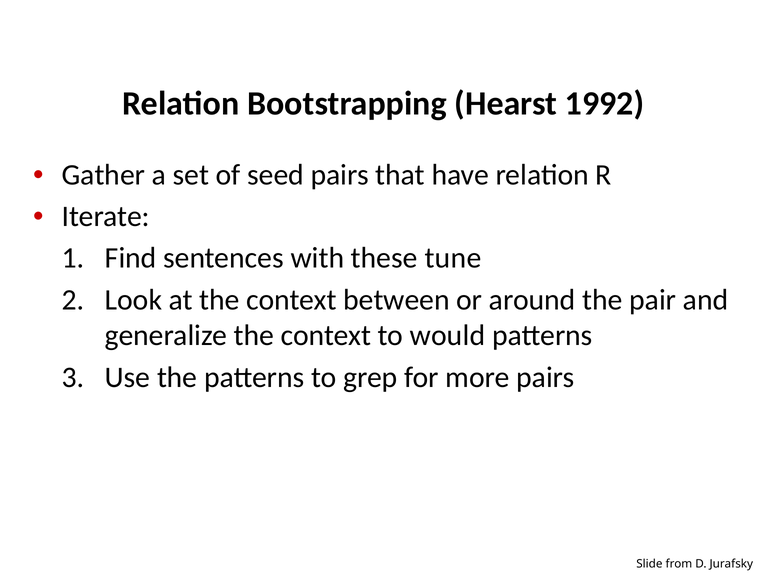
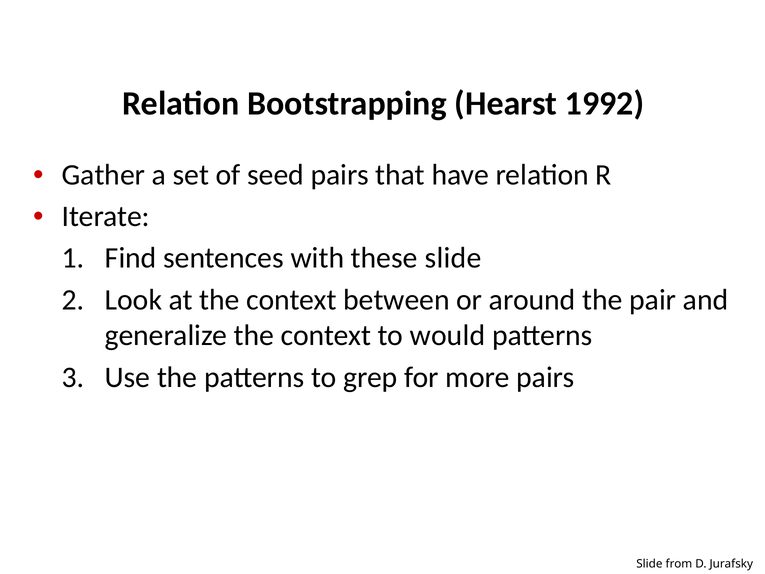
these tune: tune -> slide (453, 258)
